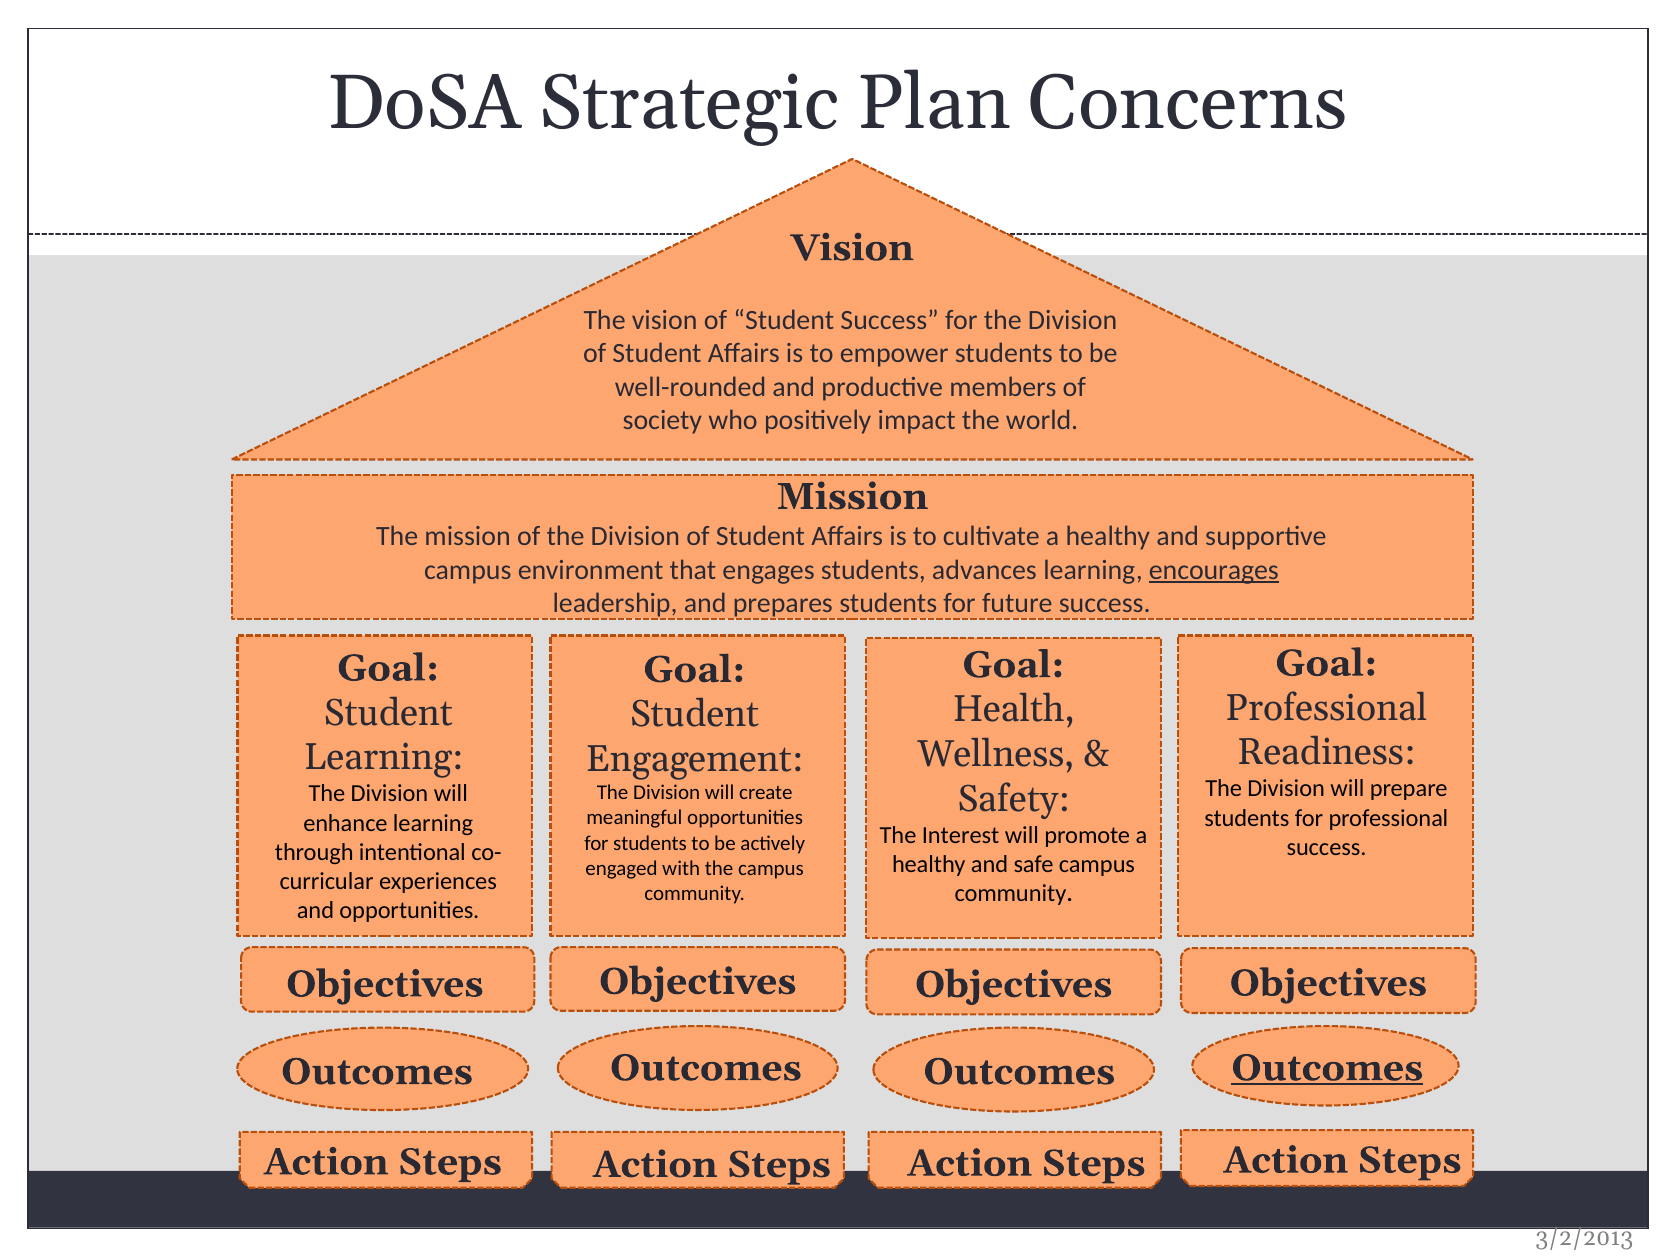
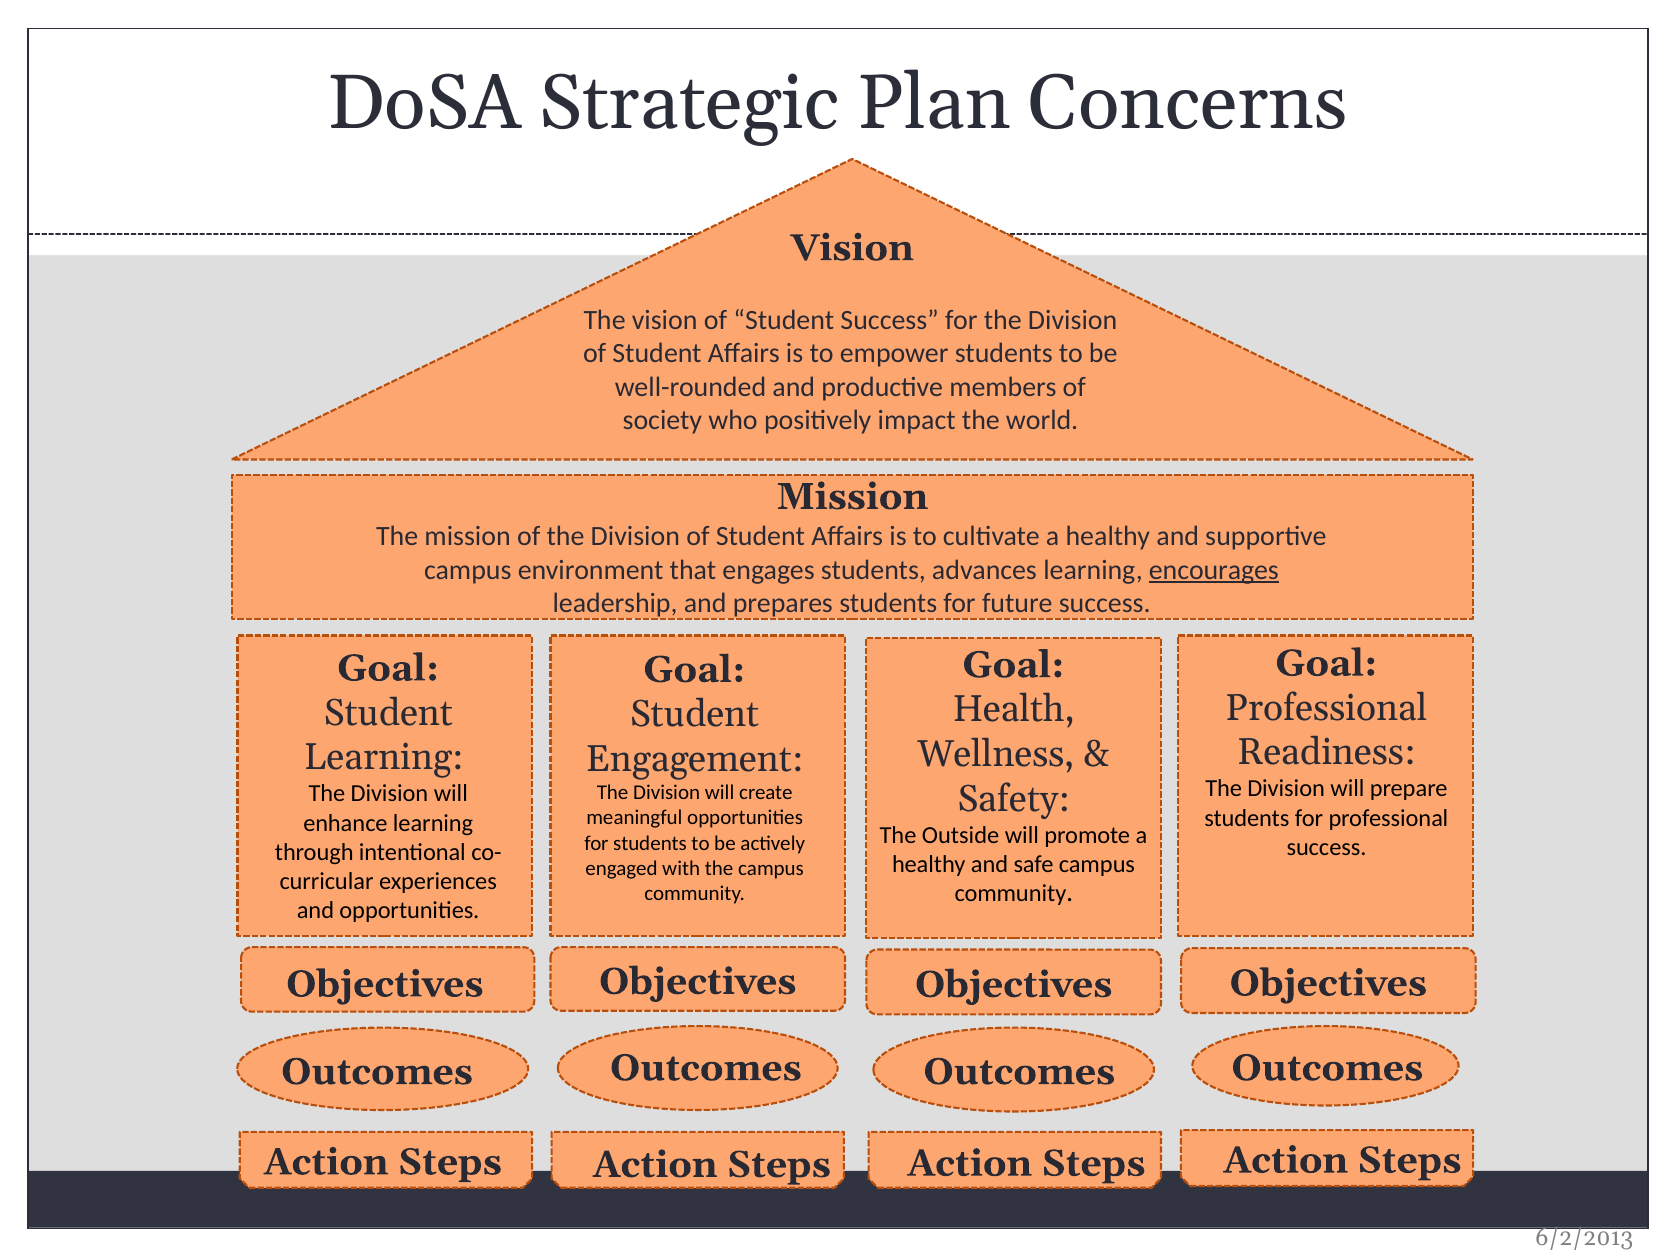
Interest: Interest -> Outside (961, 836)
Outcomes underline: present -> none (1327, 1069)
3/2/2013: 3/2/2013 -> 6/2/2013 (1584, 1239)
